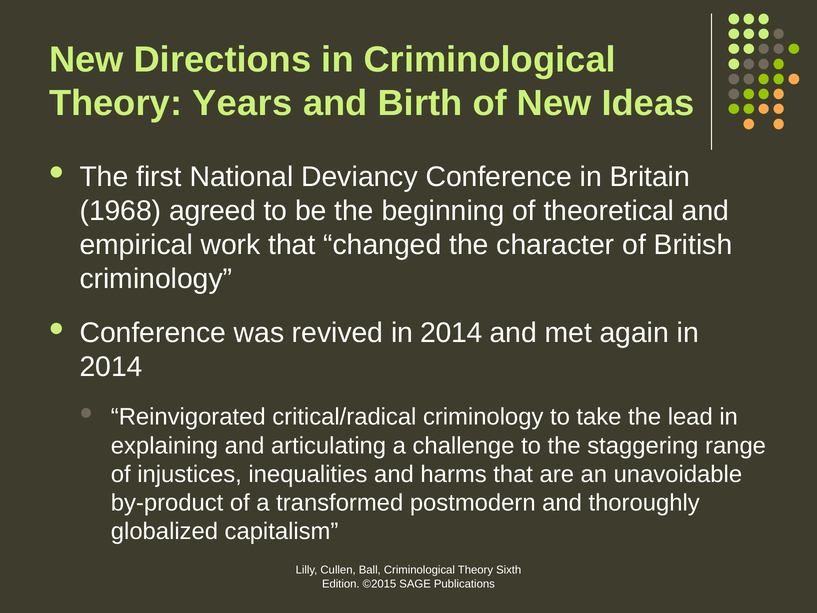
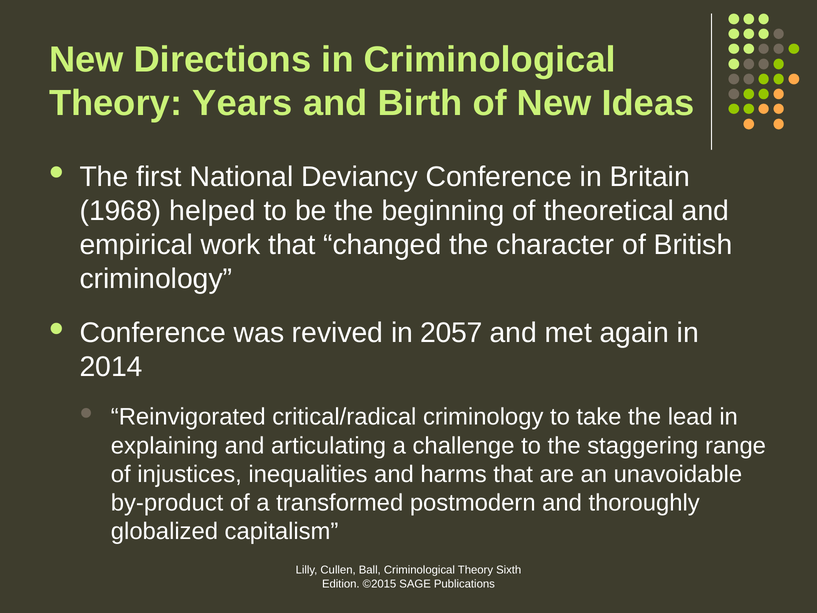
agreed: agreed -> helped (212, 211)
revived in 2014: 2014 -> 2057 (452, 333)
